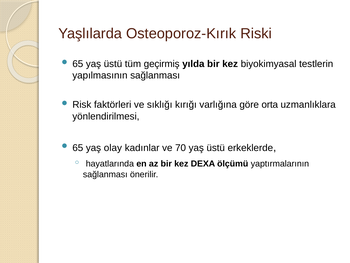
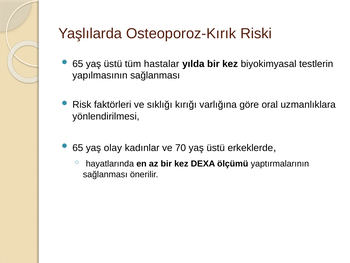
geçirmiş: geçirmiş -> hastalar (162, 64)
orta: orta -> oral (270, 105)
